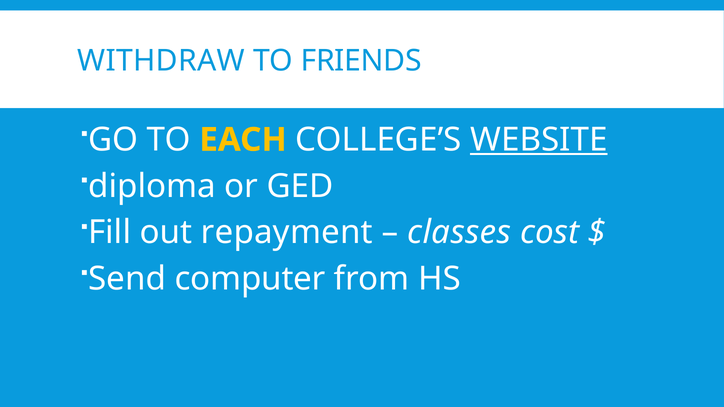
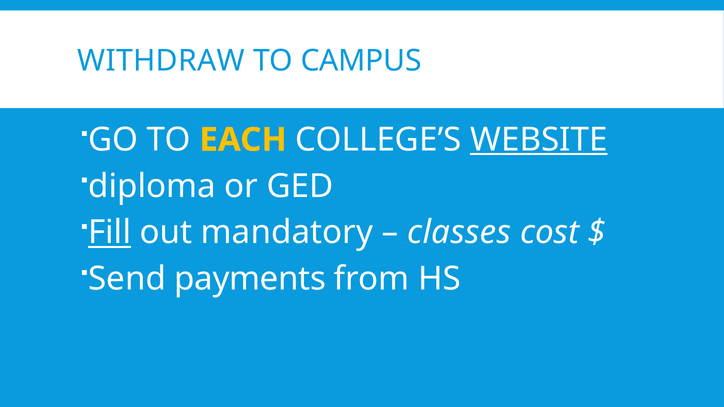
FRIENDS: FRIENDS -> CAMPUS (361, 61)
Fill underline: none -> present (110, 233)
repayment: repayment -> mandatory (287, 233)
computer: computer -> payments (250, 279)
